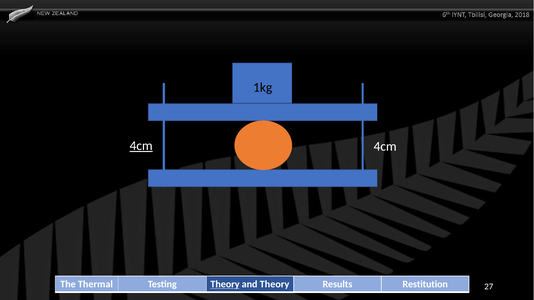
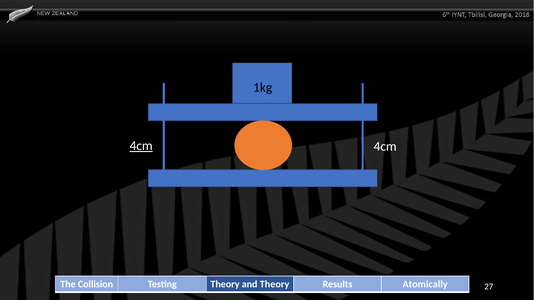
Thermal: Thermal -> Collision (95, 285)
Theory underline: present -> none (225, 285)
Restitution: Restitution -> Atomically (425, 285)
